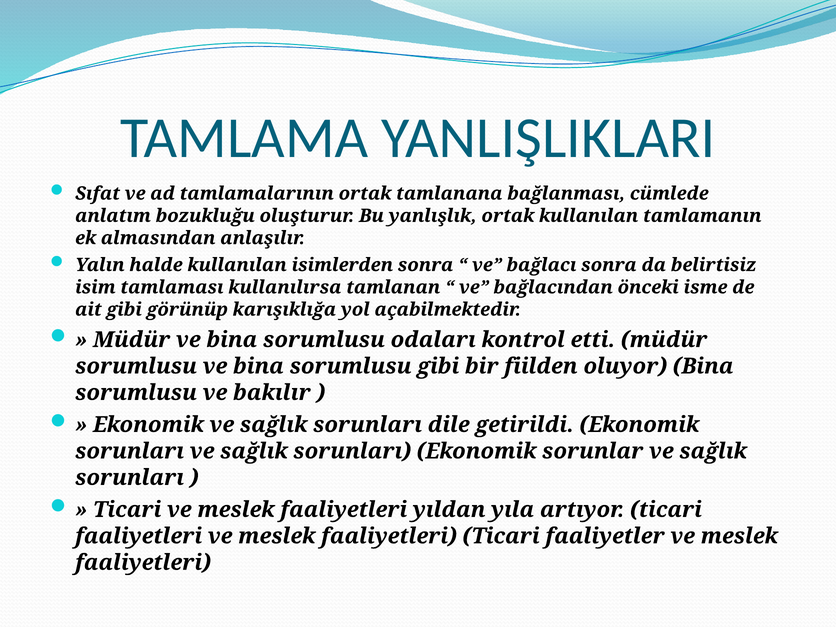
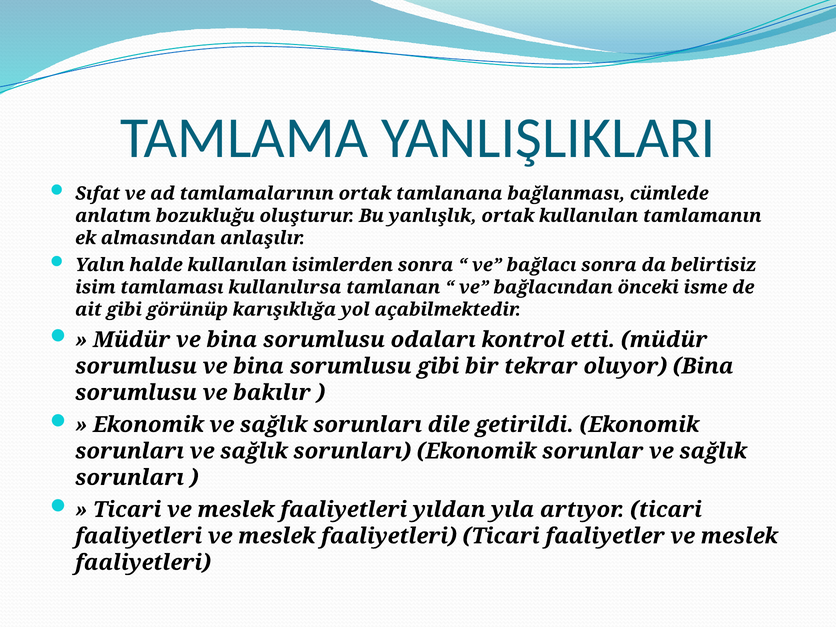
fiilden: fiilden -> tekrar (541, 366)
